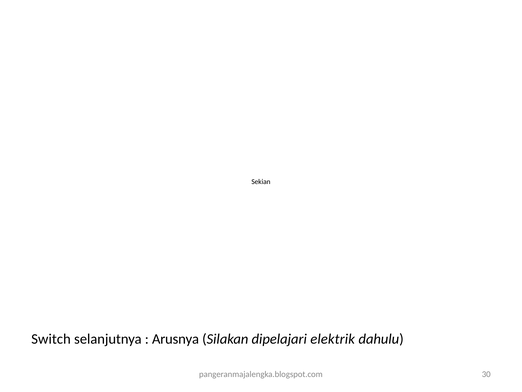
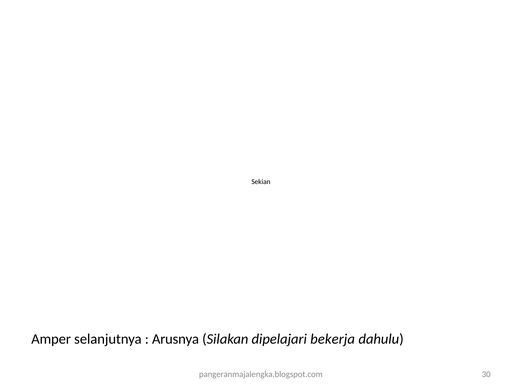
Switch: Switch -> Amper (51, 339)
elektrik: elektrik -> bekerja (333, 339)
